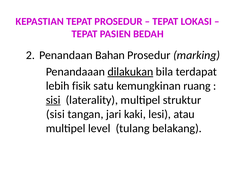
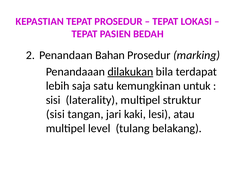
fisik: fisik -> saja (81, 86)
ruang: ruang -> untuk (197, 86)
sisi underline: present -> none (53, 100)
